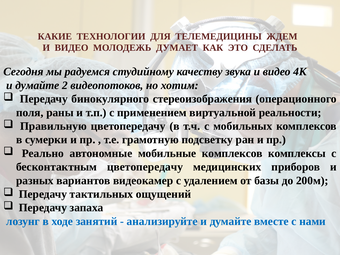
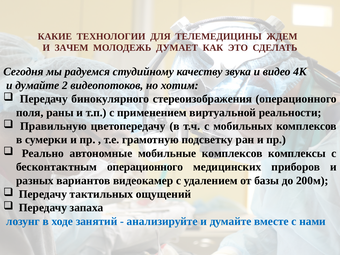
ВИДЕО: ВИДЕО -> ЗАЧЕМ (72, 48)
бесконтактным цветопередачу: цветопередачу -> операционного (145, 167)
